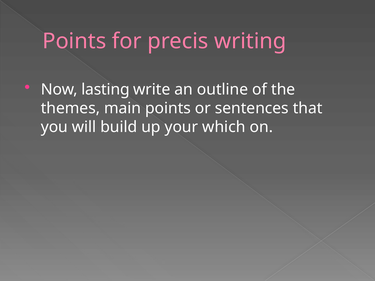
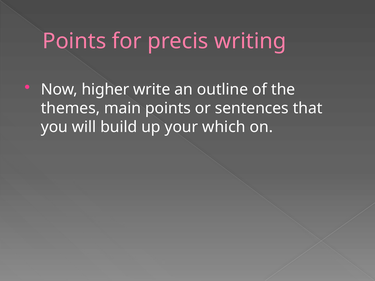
lasting: lasting -> higher (105, 90)
